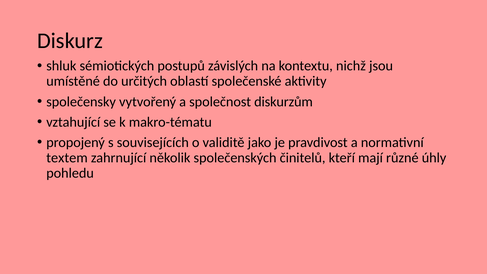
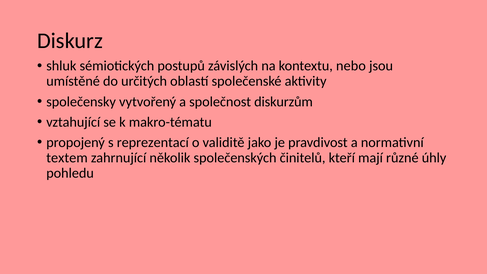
nichž: nichž -> nebo (351, 66)
souvisejících: souvisejících -> reprezentací (153, 143)
